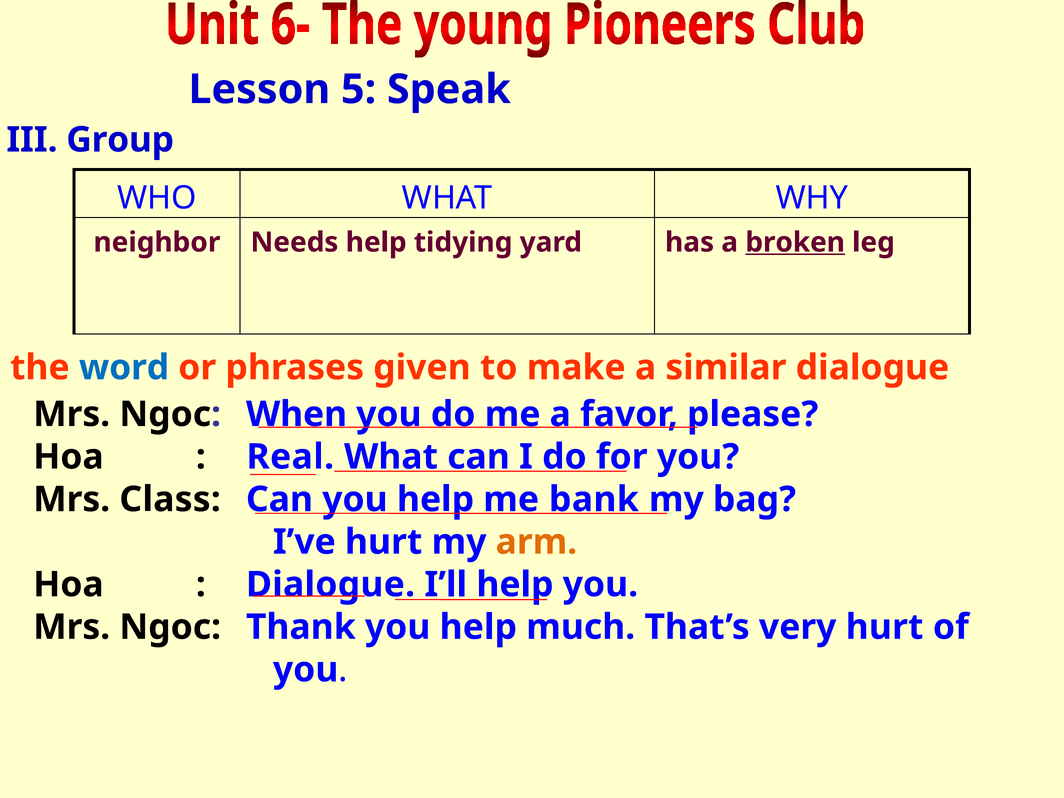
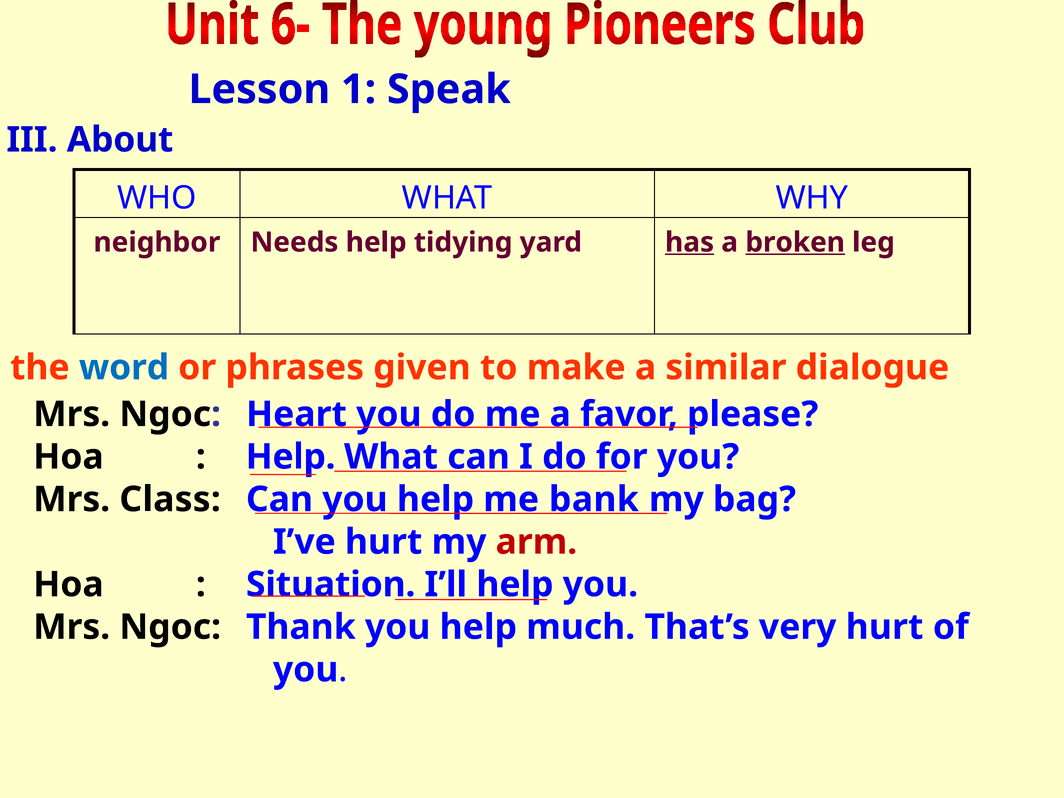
5: 5 -> 1 (359, 89)
Group: Group -> About (120, 140)
has underline: none -> present (690, 242)
When: When -> Heart (296, 414)
Real: Real -> Help (291, 457)
arm colour: orange -> red (536, 542)
Dialogue: Dialogue -> Situation (331, 585)
